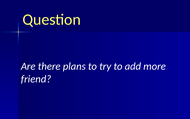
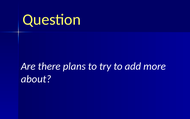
friend: friend -> about (36, 79)
